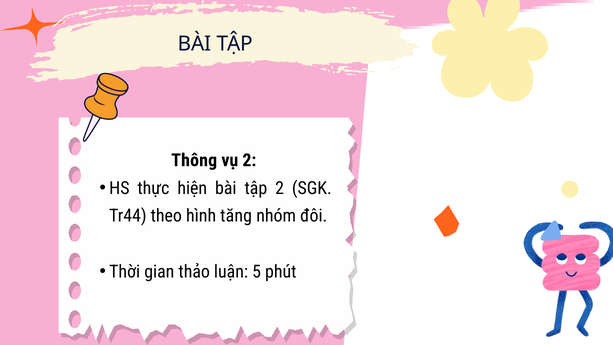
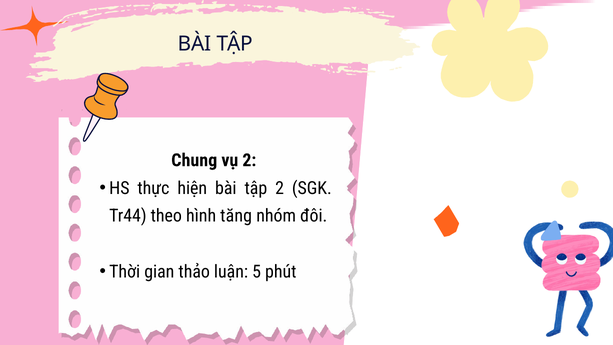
Thông: Thông -> Chung (194, 160)
